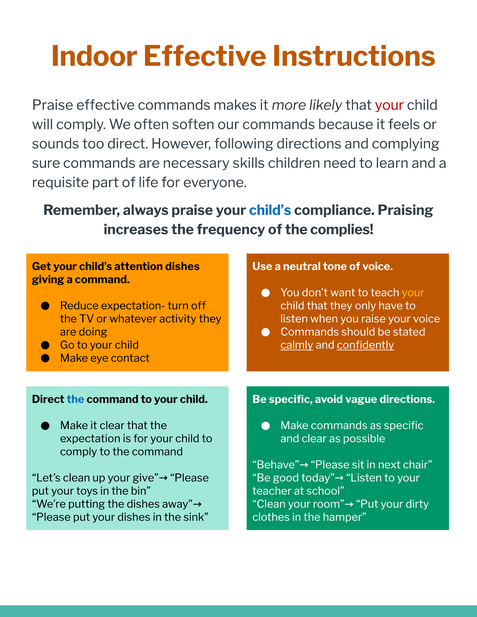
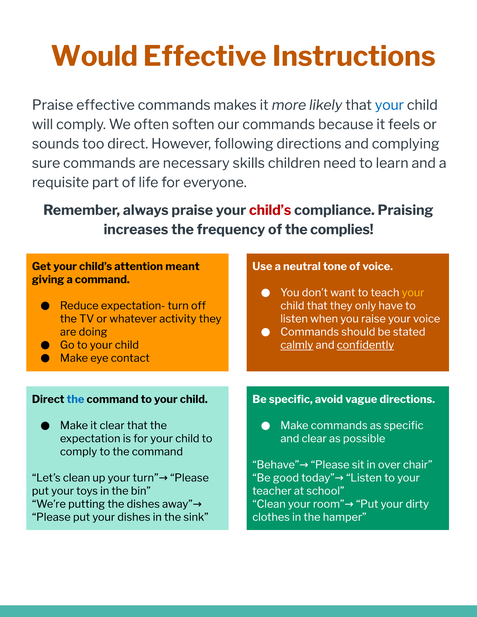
Indoor: Indoor -> Would (94, 57)
your colour: red -> blue (389, 105)
child’s colour: blue -> red (270, 210)
attention dishes: dishes -> meant (182, 267)
next: next -> over (389, 465)
your give: give -> turn (146, 478)
